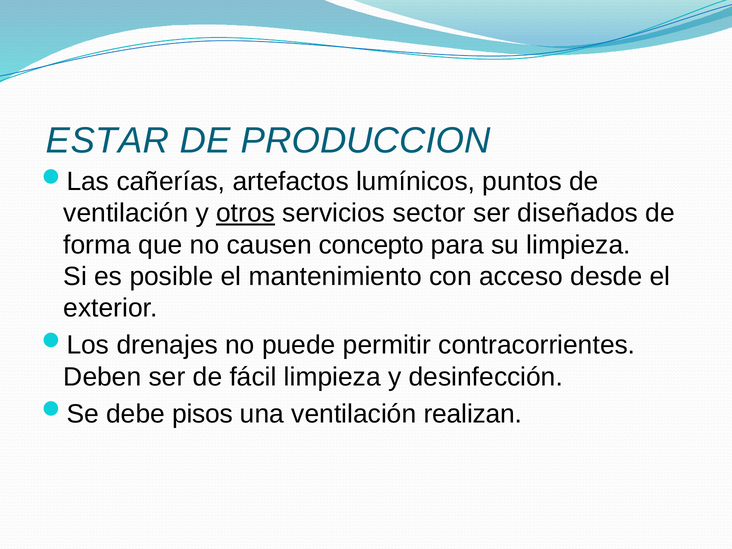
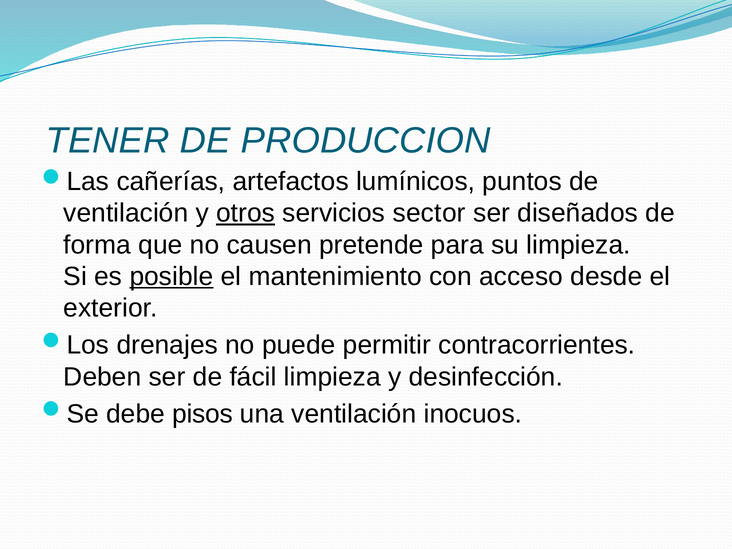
ESTAR: ESTAR -> TENER (108, 141)
concepto: concepto -> pretende (371, 245)
posible underline: none -> present (171, 277)
realizan: realizan -> inocuos (473, 414)
